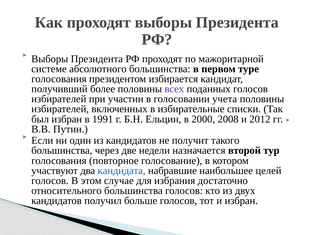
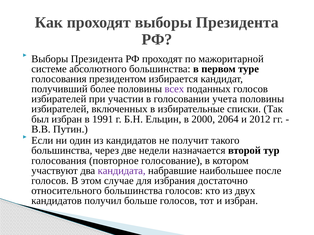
2008: 2008 -> 2064 (228, 119)
кандидата colour: blue -> purple (122, 171)
целей: целей -> после (268, 171)
